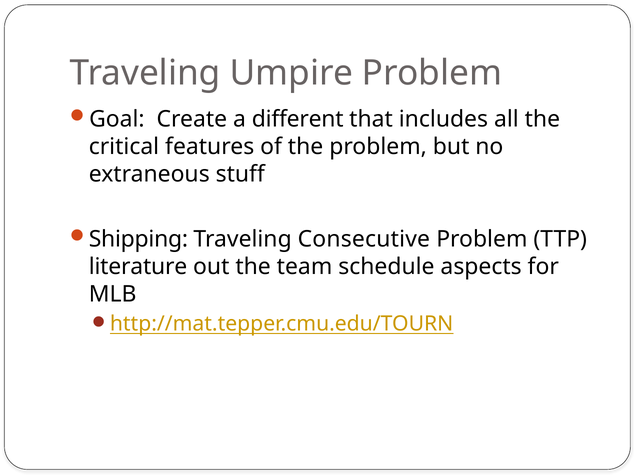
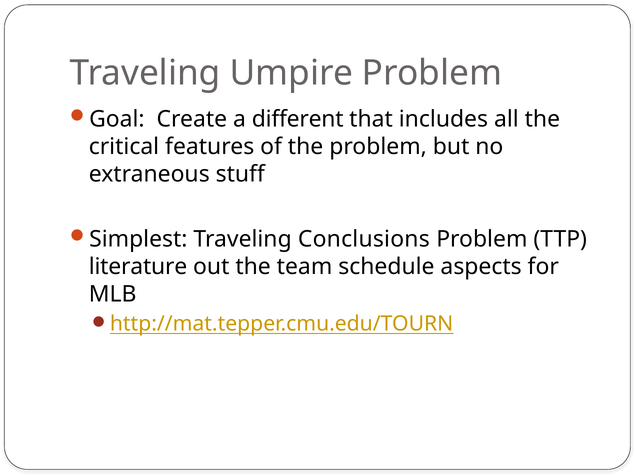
Shipping: Shipping -> Simplest (138, 239)
Consecutive: Consecutive -> Conclusions (364, 239)
